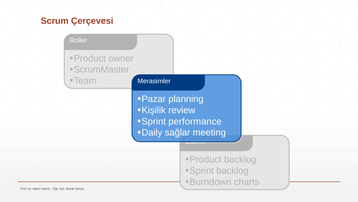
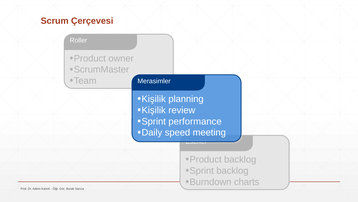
Pazar: Pazar -> Kişilik (154, 99)
sağlar: sağlar -> speed (177, 132)
